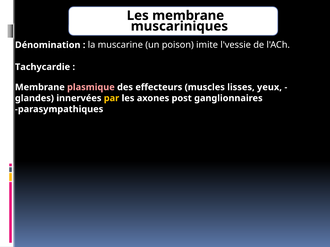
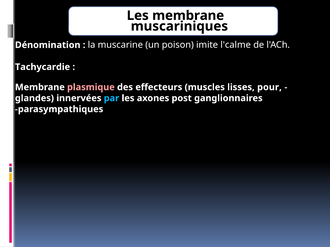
l'vessie: l'vessie -> l'calme (236, 45)
yeux: yeux -> pour (269, 87)
par colour: yellow -> light blue (112, 98)
